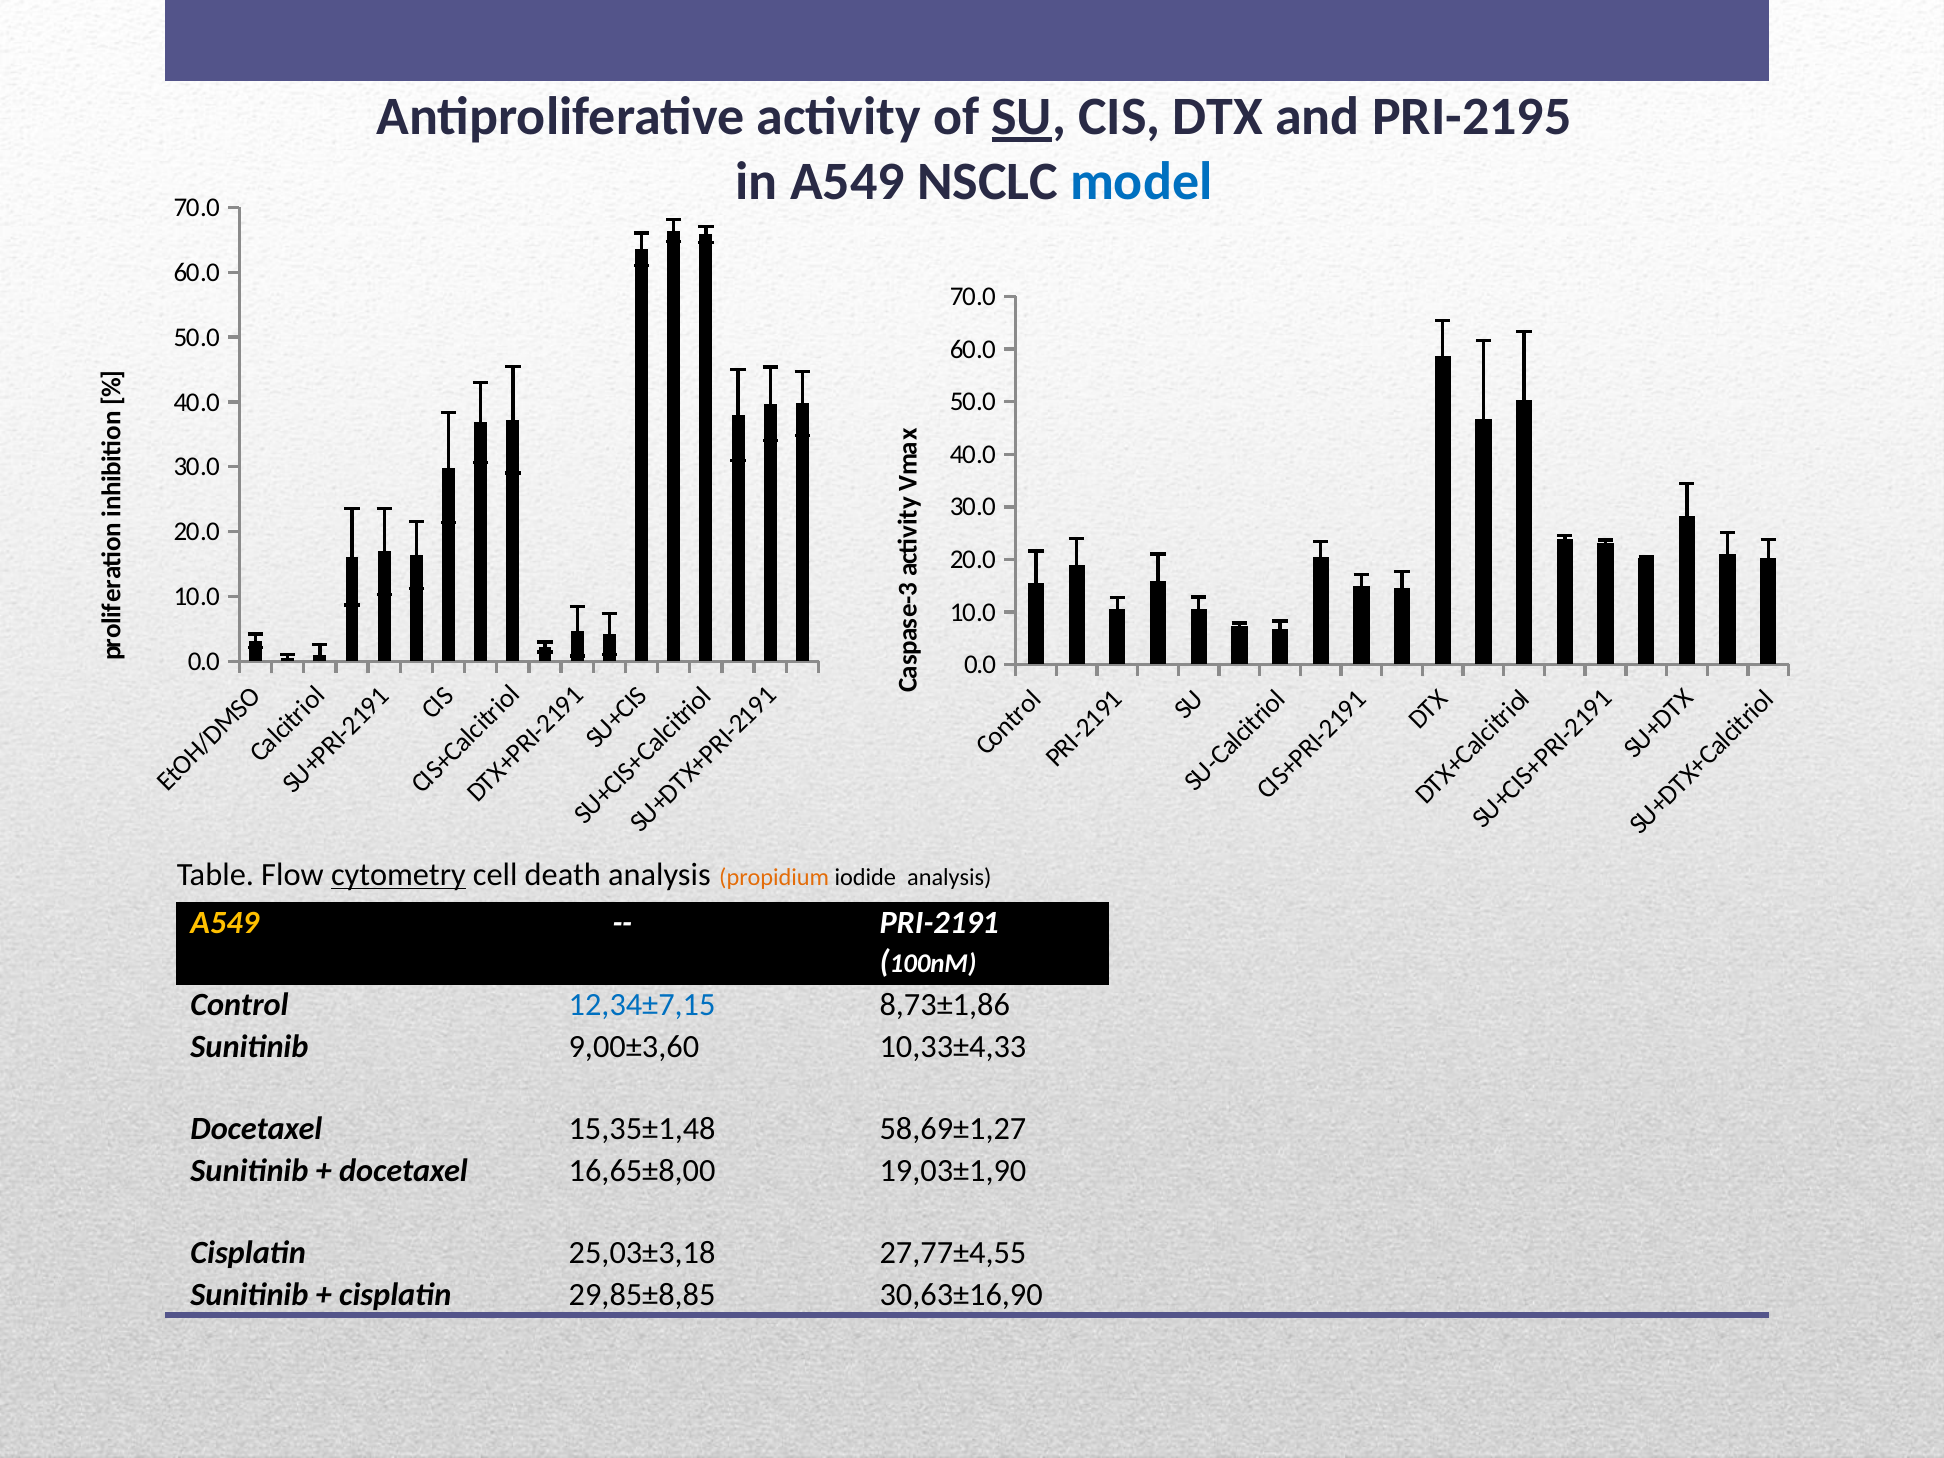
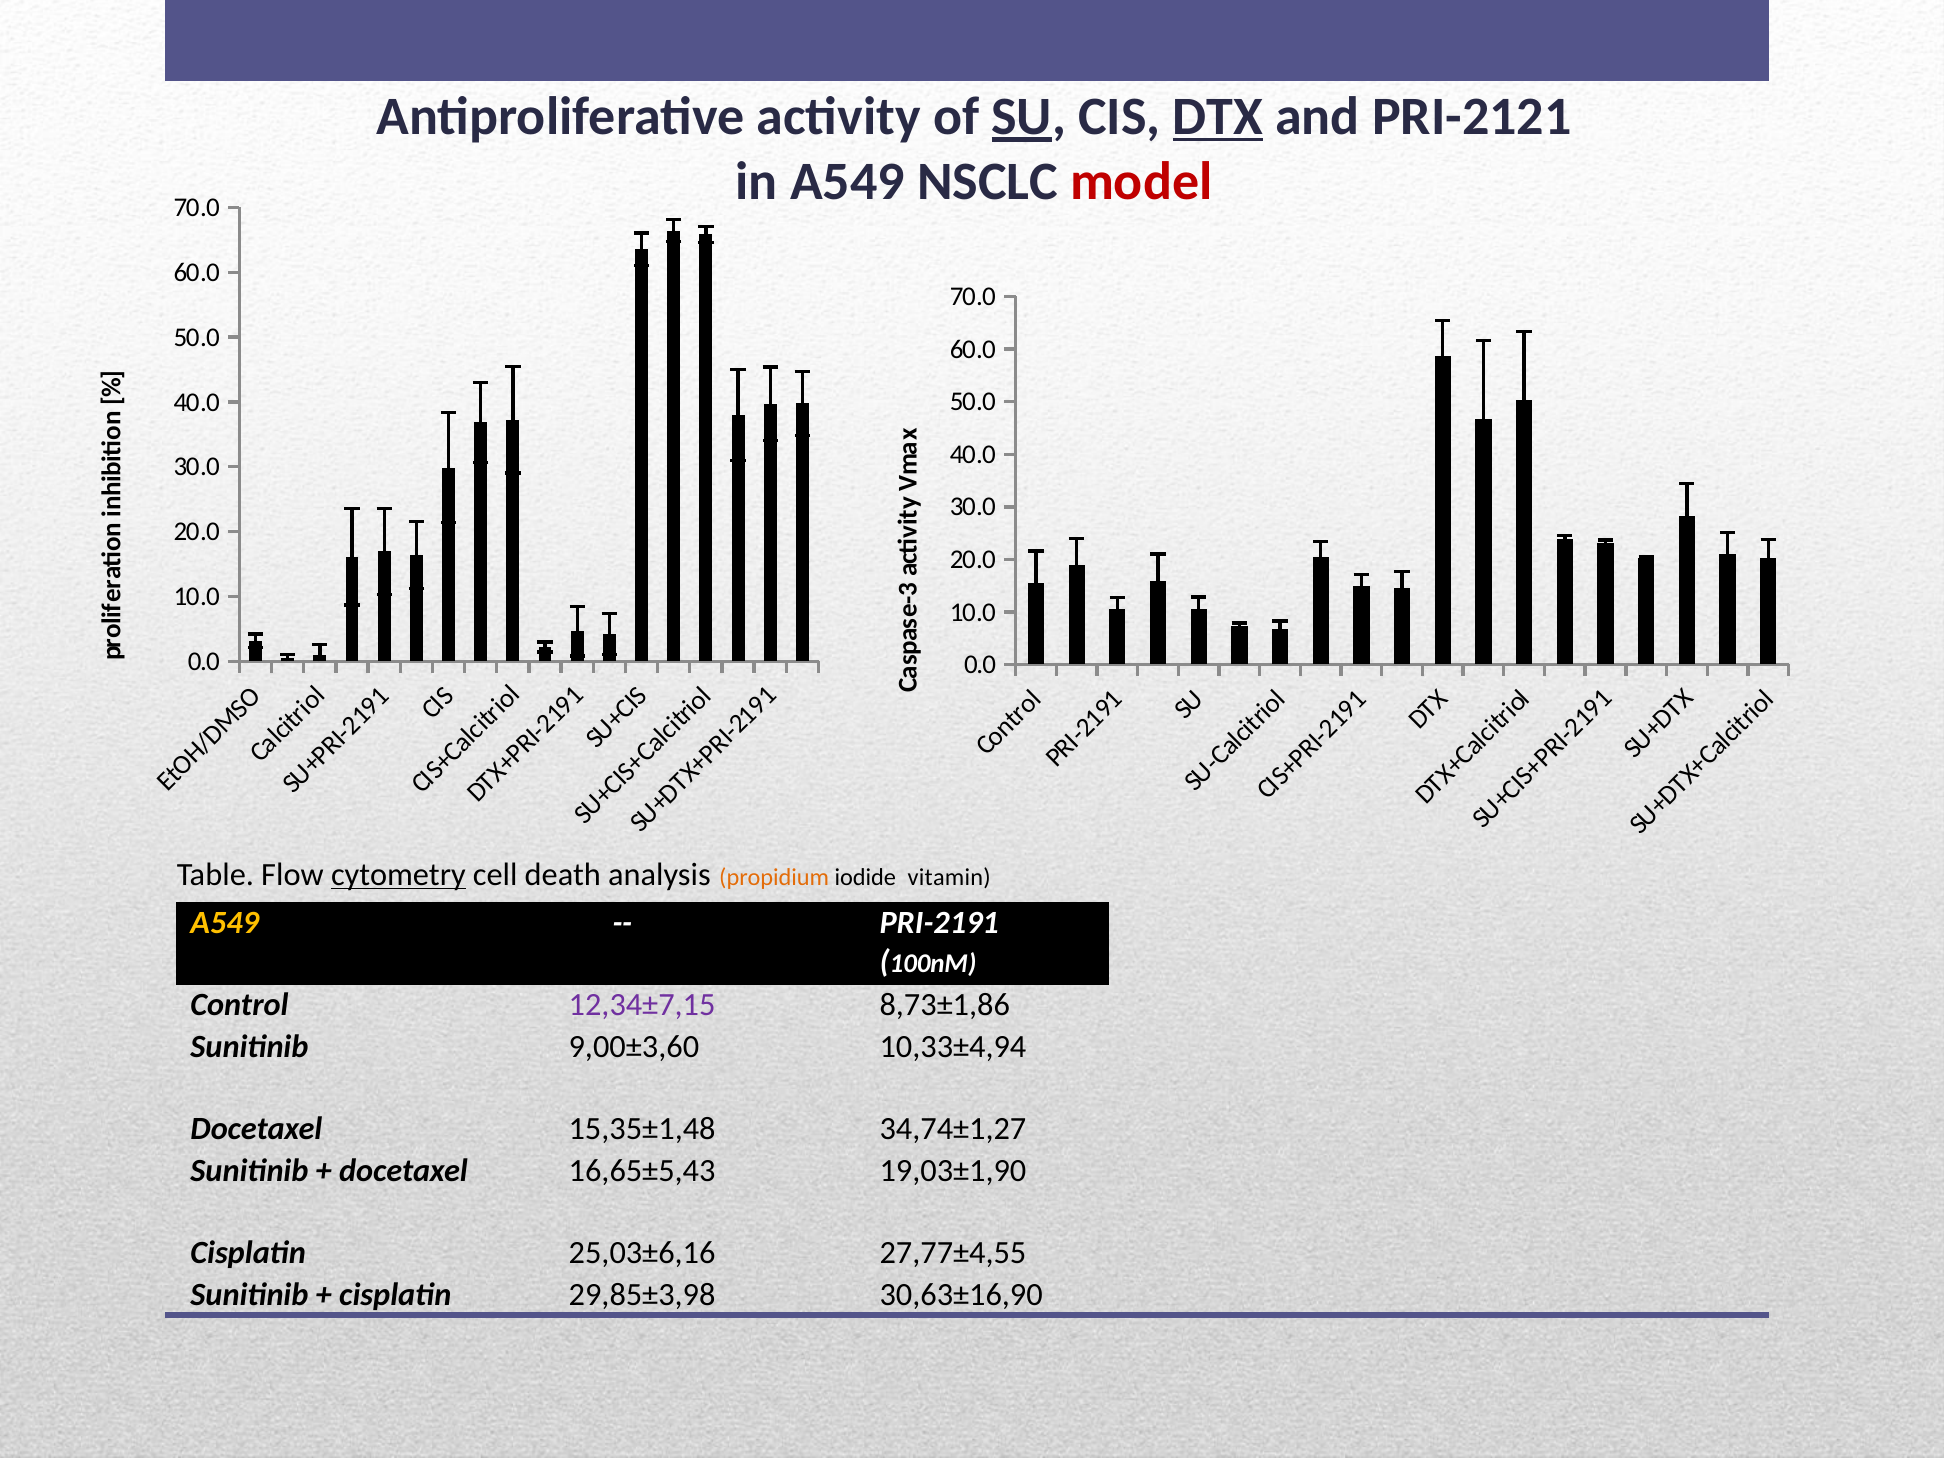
DTX underline: none -> present (1218, 116)
PRI-2195: PRI-2195 -> PRI-2121 (1472, 116)
model colour: blue -> red (1141, 181)
iodide analysis: analysis -> vitamin (949, 877)
12,34±7,15 colour: blue -> purple (642, 1005)
10,33±4,33: 10,33±4,33 -> 10,33±4,94 (953, 1046)
58,69±1,27: 58,69±1,27 -> 34,74±1,27 (953, 1129)
16,65±8,00: 16,65±8,00 -> 16,65±5,43 (642, 1170)
25,03±3,18: 25,03±3,18 -> 25,03±6,16 (642, 1253)
29,85±8,85: 29,85±8,85 -> 29,85±3,98 (642, 1294)
